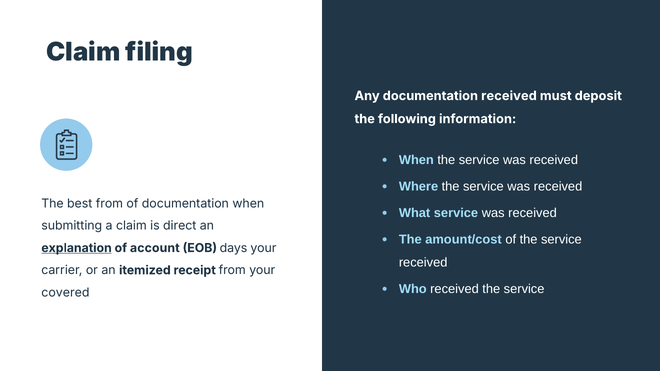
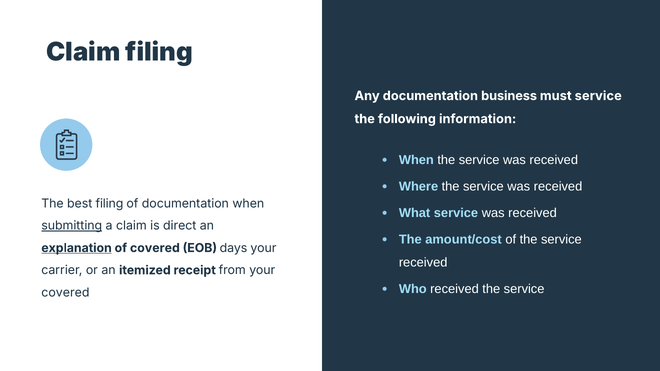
documentation received: received -> business (509, 96)
must deposit: deposit -> service (598, 96)
best from: from -> filing (109, 204)
submitting underline: none -> present (72, 226)
of account: account -> covered (155, 248)
